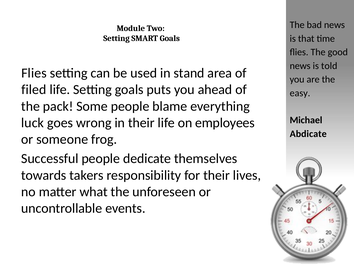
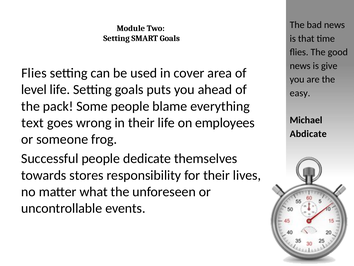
told: told -> give (329, 66)
stand: stand -> cover (189, 73)
filed: filed -> level (34, 89)
luck: luck -> text (33, 123)
takers: takers -> stores (86, 175)
